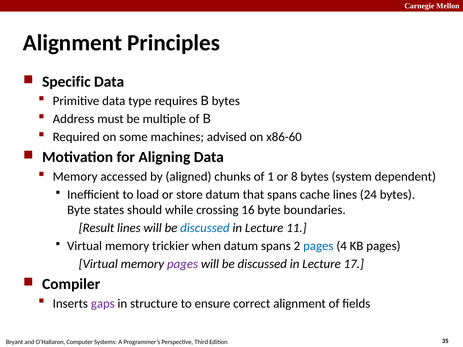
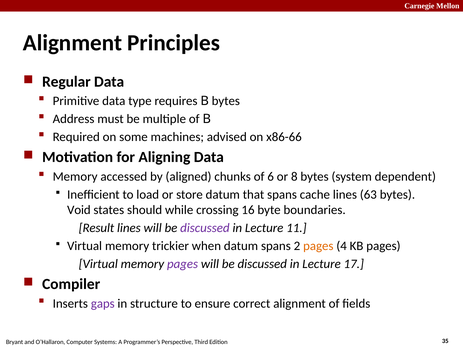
Specific: Specific -> Regular (66, 82)
x86-60: x86-60 -> x86-66 (284, 137)
1: 1 -> 6 (271, 177)
24: 24 -> 63 (368, 195)
Byte: Byte -> Void (79, 210)
discussed colour: blue -> purple (205, 228)
pages colour: blue -> orange (318, 246)
